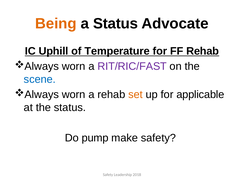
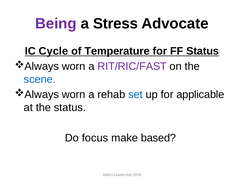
Being colour: orange -> purple (56, 24)
a Status: Status -> Stress (116, 24)
Uphill: Uphill -> Cycle (53, 51)
FF Rehab: Rehab -> Status (203, 51)
set colour: orange -> blue (135, 95)
pump: pump -> focus (95, 138)
make safety: safety -> based (158, 138)
